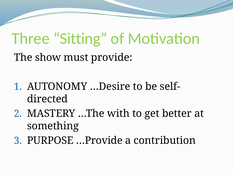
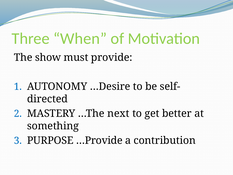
Sitting: Sitting -> When (80, 38)
with: with -> next (118, 113)
